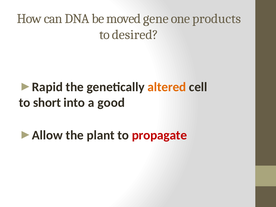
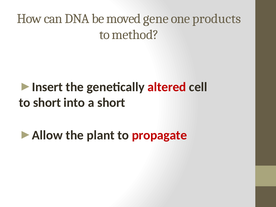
desired: desired -> method (135, 35)
Rapid: Rapid -> Insert (47, 87)
altered colour: orange -> red (167, 87)
a good: good -> short (111, 103)
